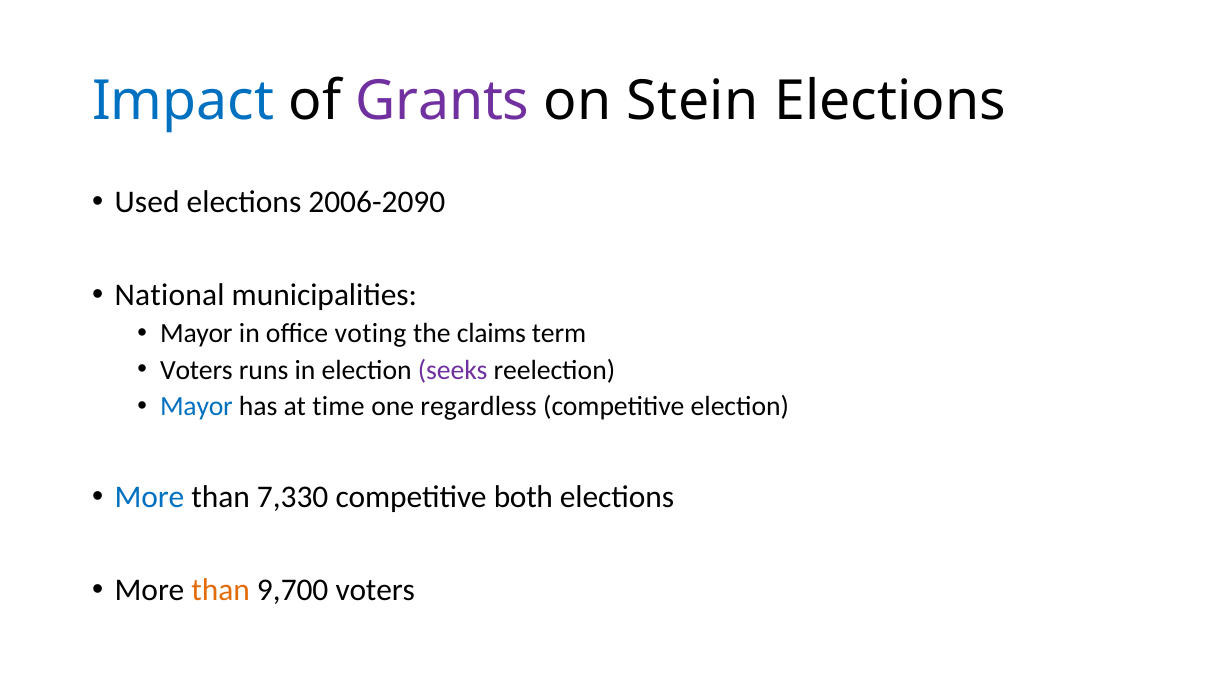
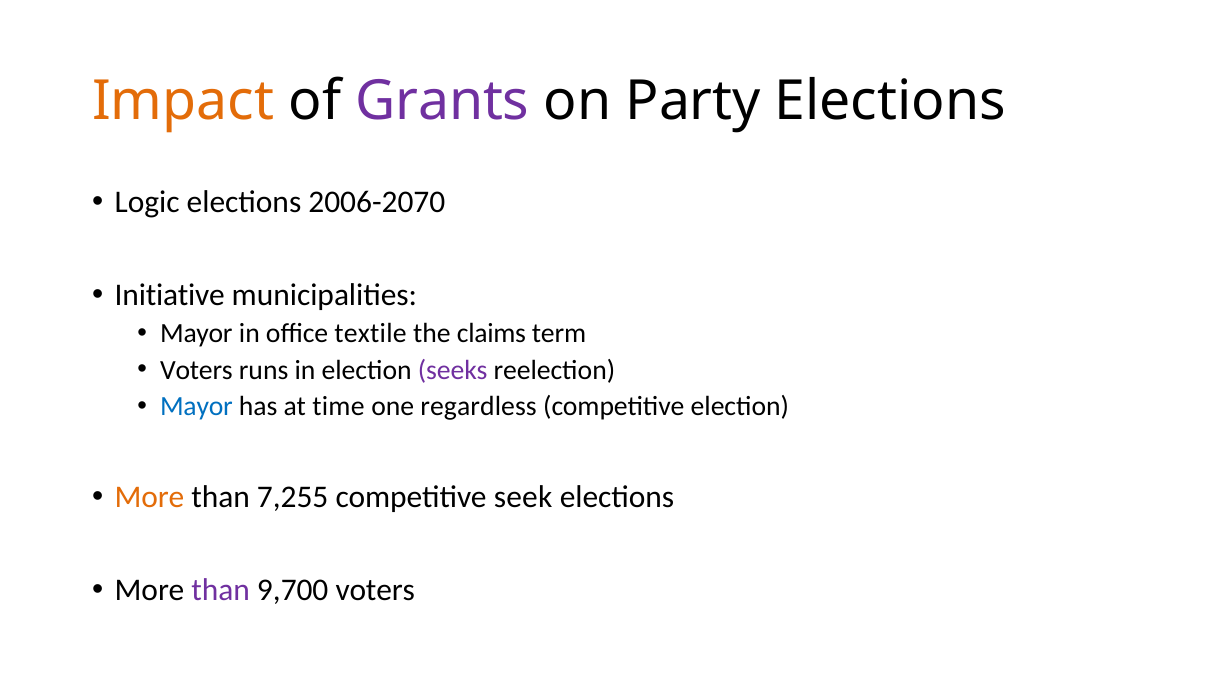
Impact colour: blue -> orange (183, 101)
Stein: Stein -> Party (693, 101)
Used: Used -> Logic (147, 202)
2006-2090: 2006-2090 -> 2006-2070 (377, 202)
National: National -> Initiative (170, 295)
voting: voting -> textile (371, 334)
More colour: blue -> orange (150, 497)
7,330: 7,330 -> 7,255 (293, 497)
both: both -> seek (523, 497)
than colour: orange -> purple (221, 590)
